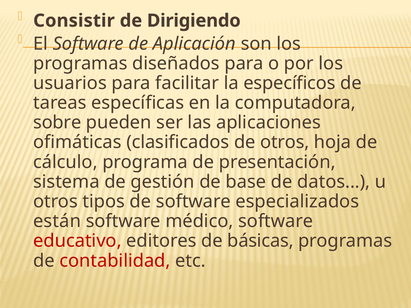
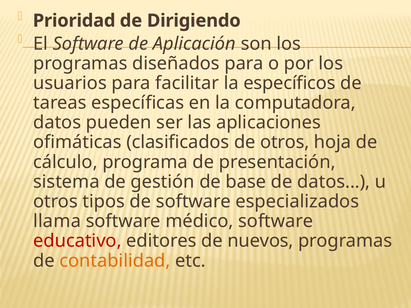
Consistir: Consistir -> Prioridad (74, 21)
sobre: sobre -> datos (57, 123)
están: están -> llama (57, 221)
básicas: básicas -> nuevos (260, 241)
contabilidad colour: red -> orange (115, 261)
